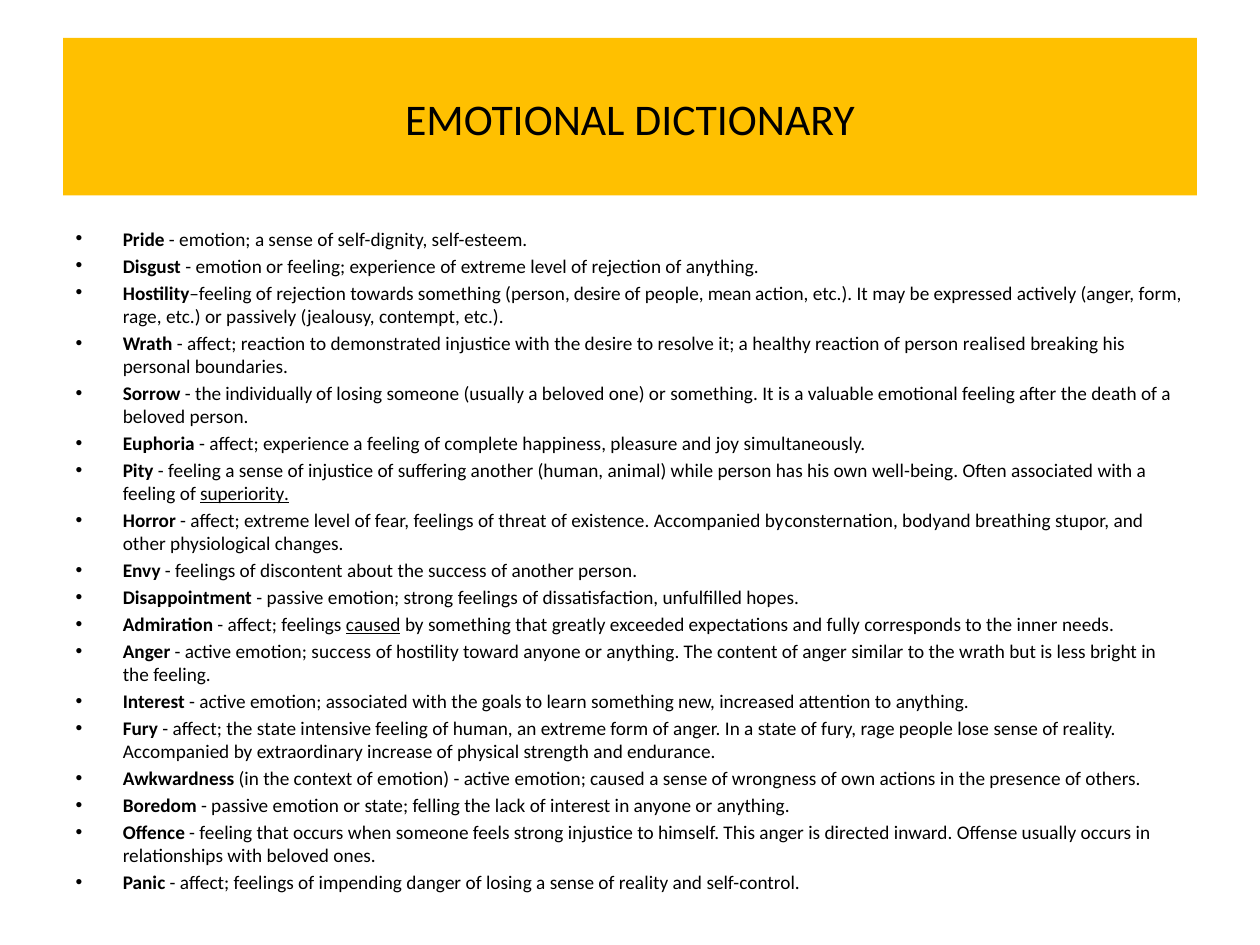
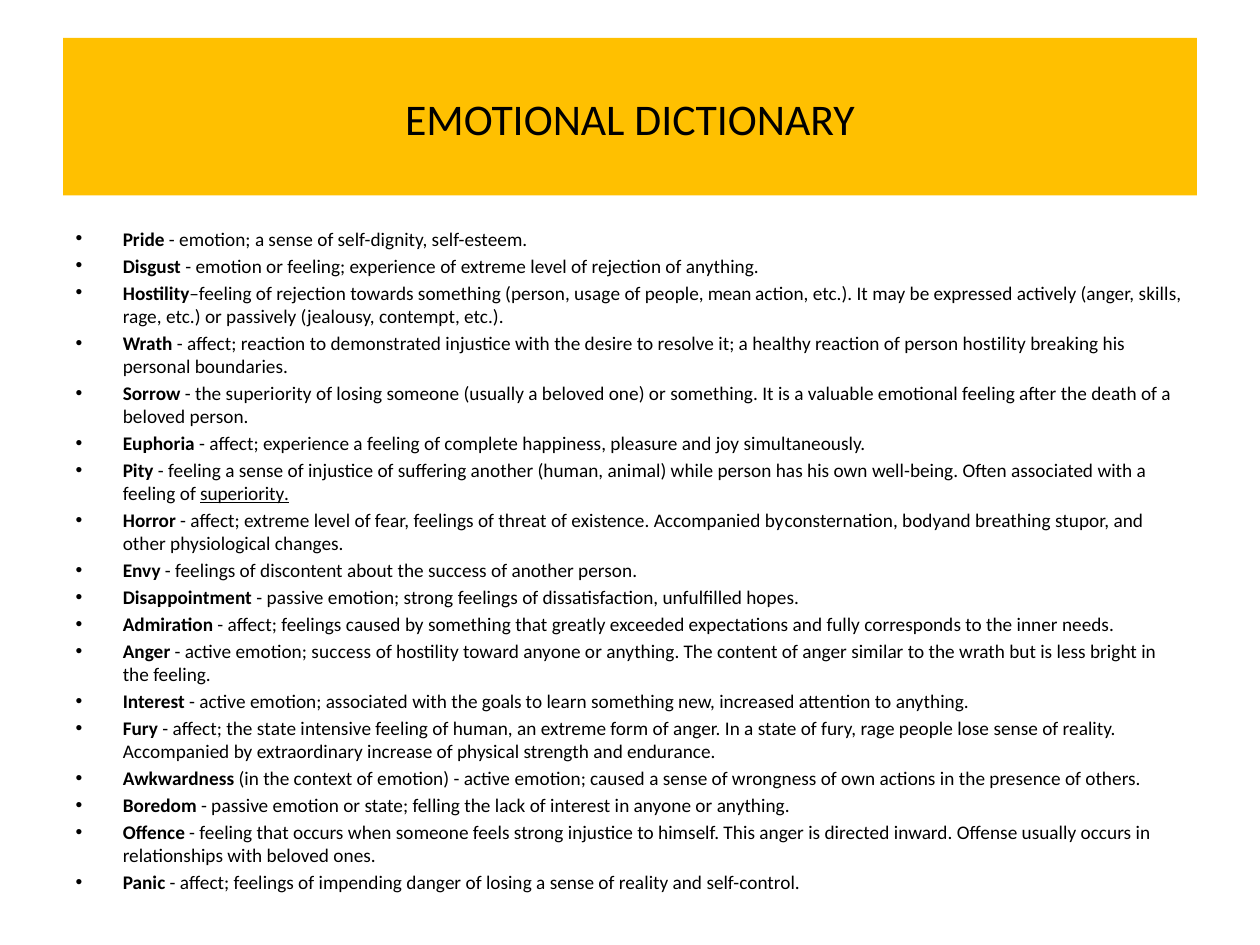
person desire: desire -> usage (597, 294)
anger form: form -> skills (1160, 294)
person realised: realised -> hostility (994, 344)
the individually: individually -> superiority (269, 394)
caused underline: present -> none (373, 625)
